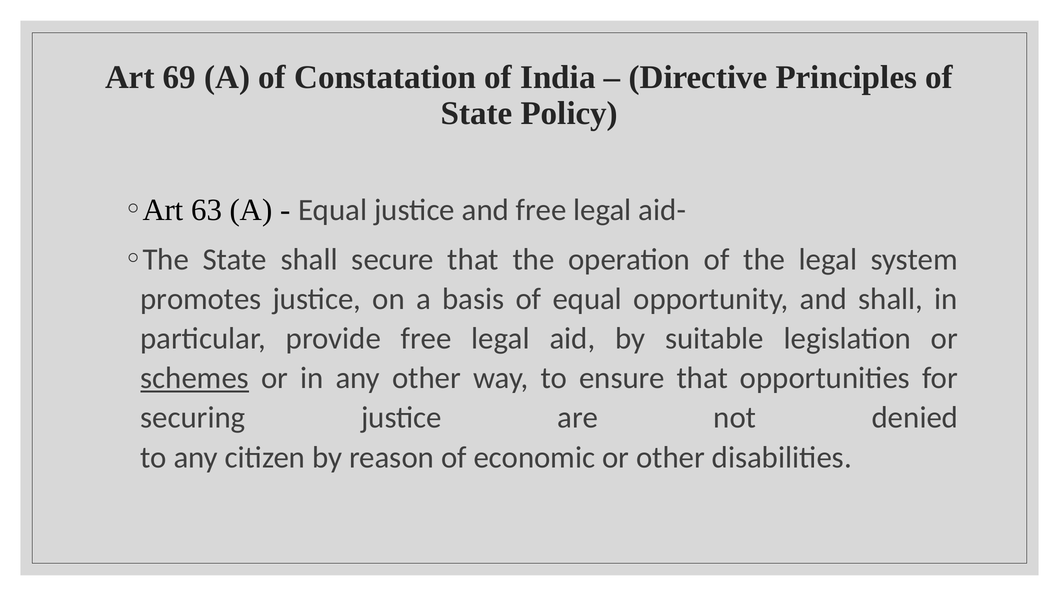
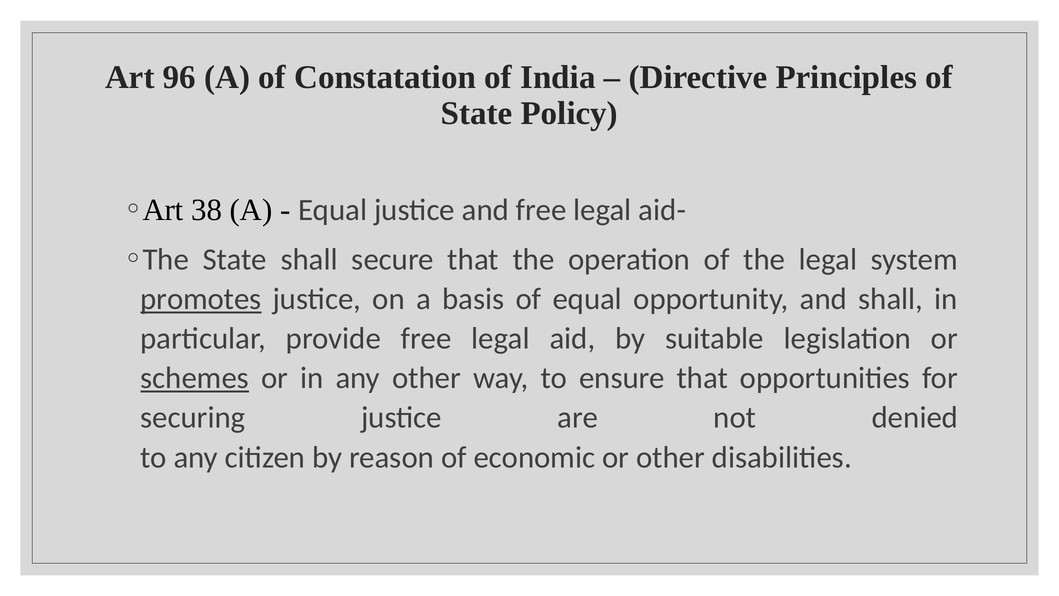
69: 69 -> 96 (179, 77)
63: 63 -> 38 (207, 210)
promotes underline: none -> present (201, 299)
